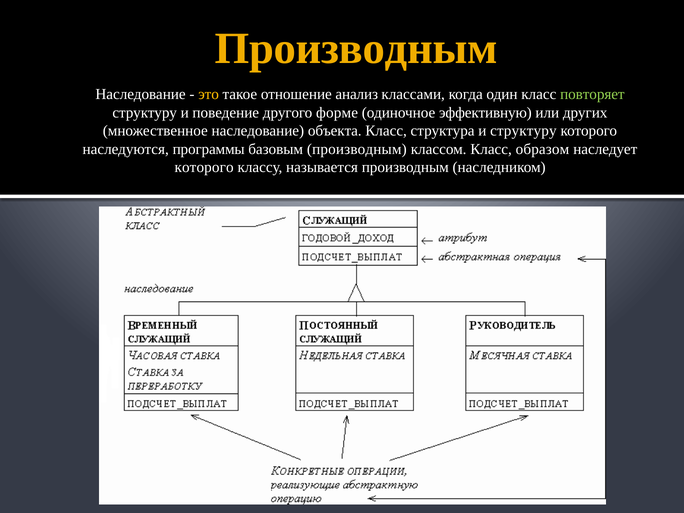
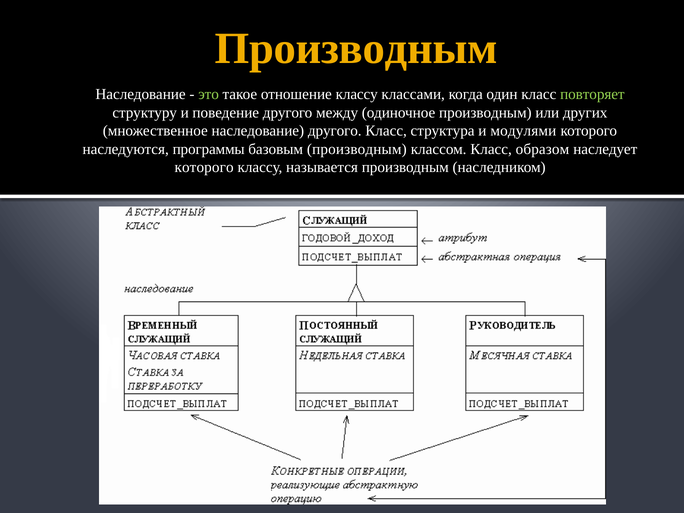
это colour: yellow -> light green (209, 94)
отношение анализ: анализ -> классу (357, 94)
форме: форме -> между (337, 113)
одиночное эффективную: эффективную -> производным (485, 113)
наследование объекта: объекта -> другого (335, 131)
и структуру: структуру -> модулями (523, 131)
